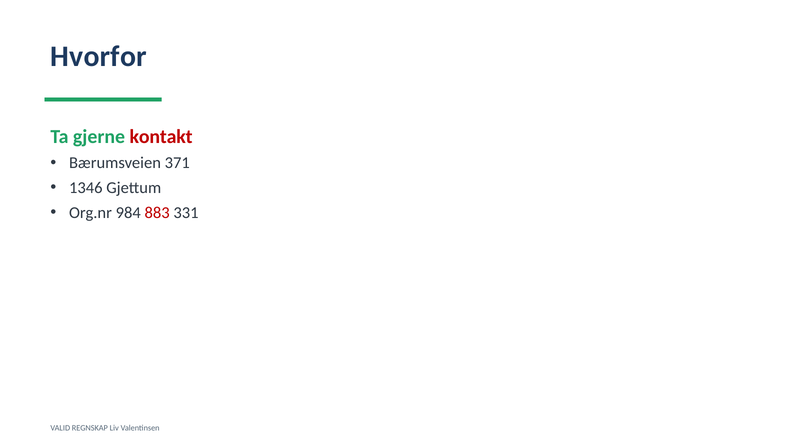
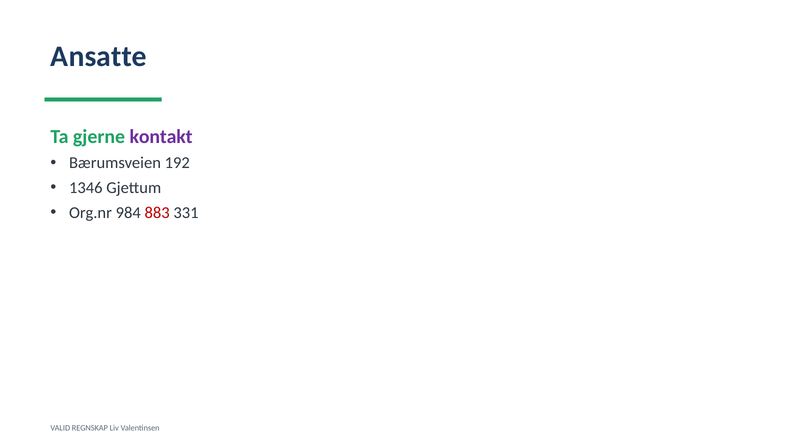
Hvorfor: Hvorfor -> Ansatte (99, 57)
kontakt colour: red -> purple (161, 137)
371: 371 -> 192 (177, 163)
